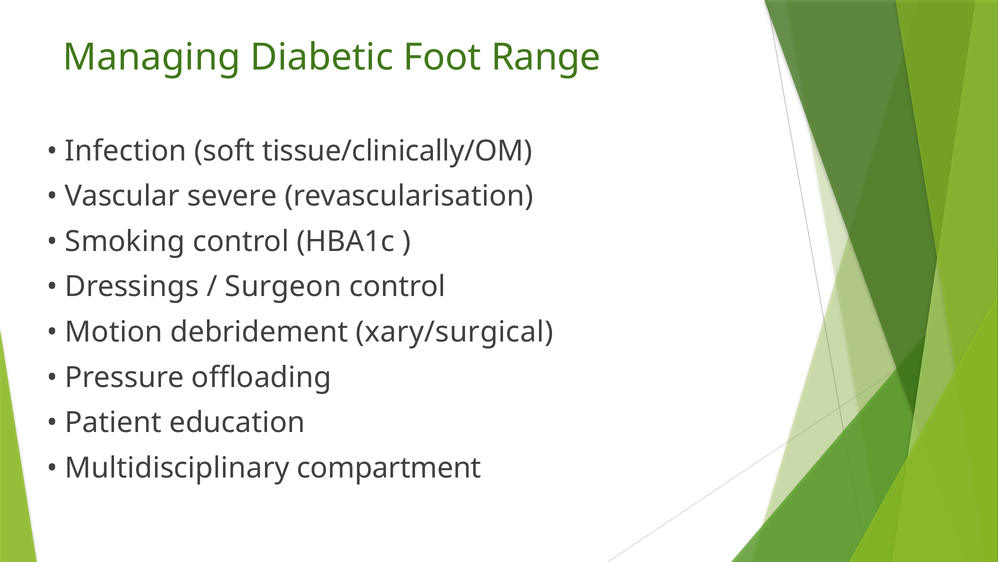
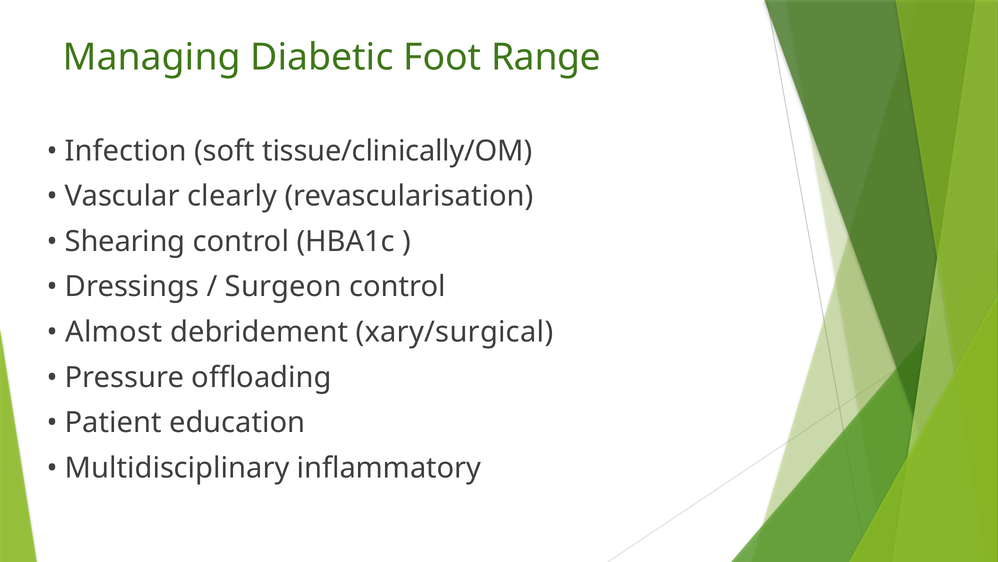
severe: severe -> clearly (232, 196)
Smoking: Smoking -> Shearing (125, 241)
Motion: Motion -> Almost (114, 332)
compartment: compartment -> inflammatory (389, 468)
